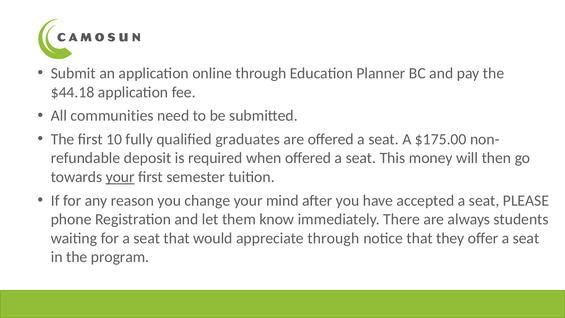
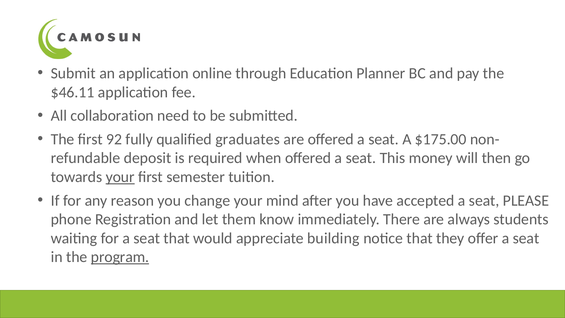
$44.18: $44.18 -> $46.11 (73, 92)
communities: communities -> collaboration (112, 116)
10: 10 -> 92 (114, 139)
appreciate through: through -> building (333, 238)
program underline: none -> present (120, 257)
